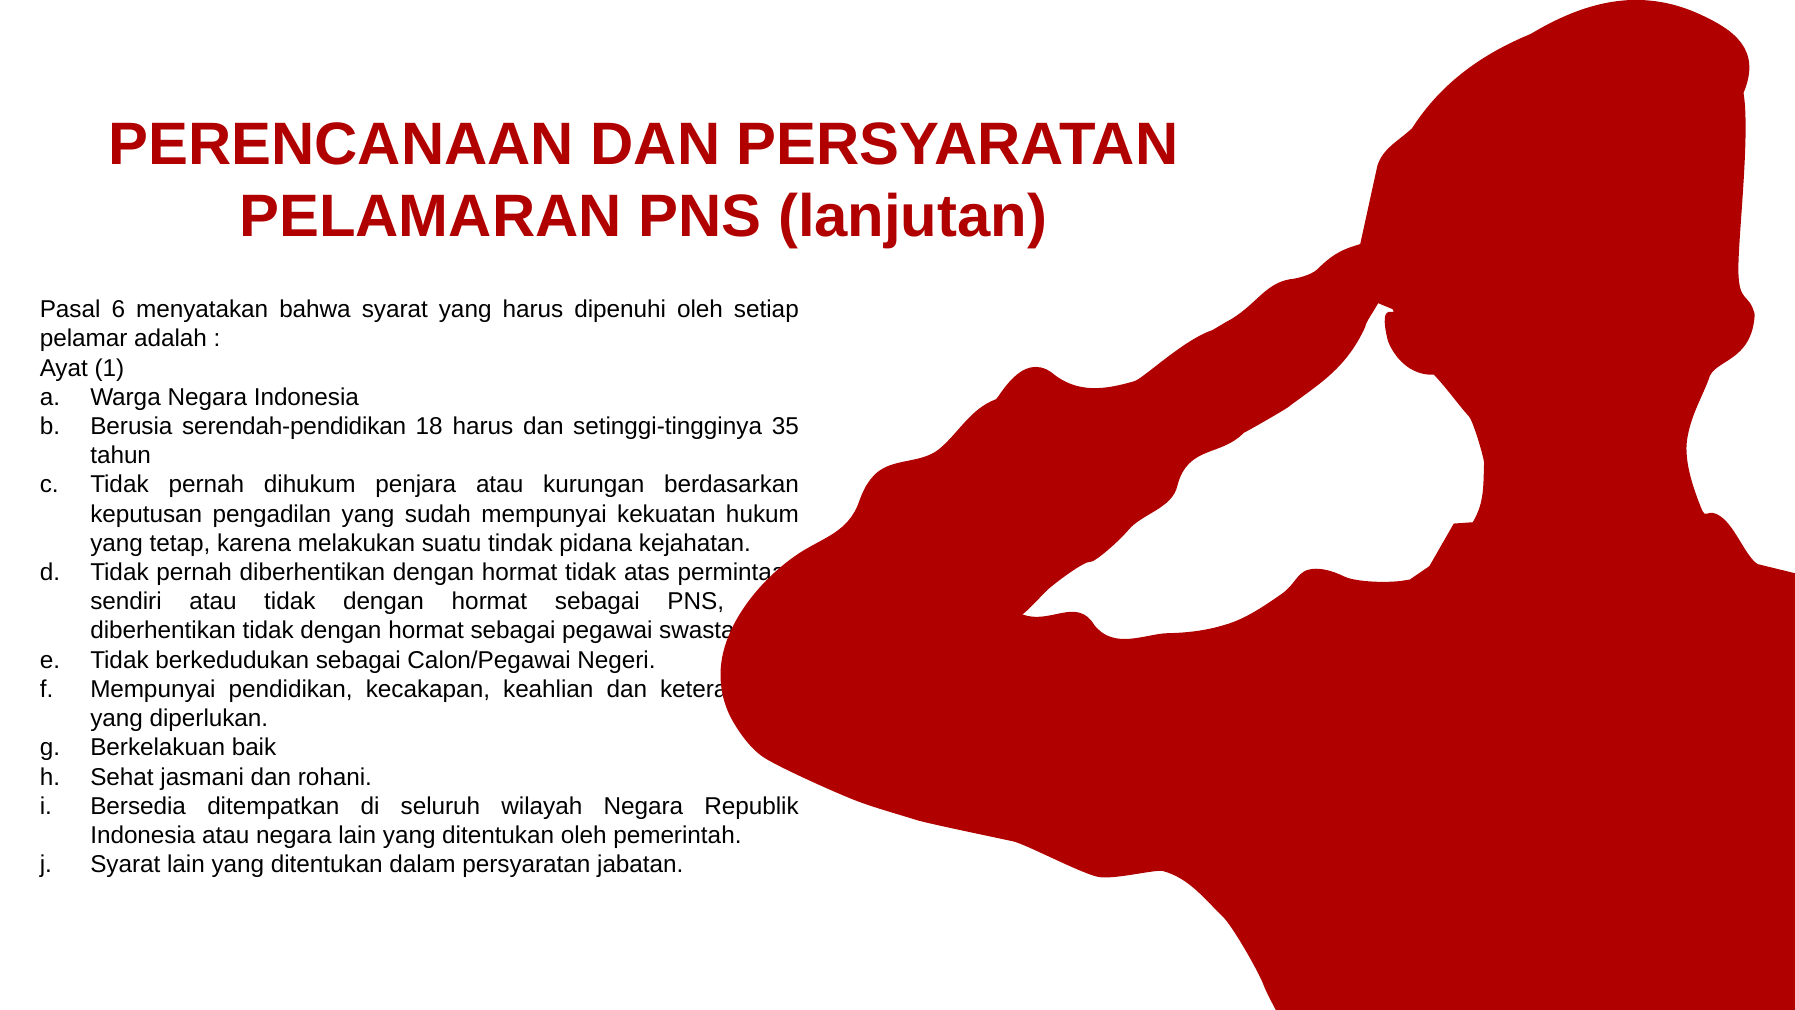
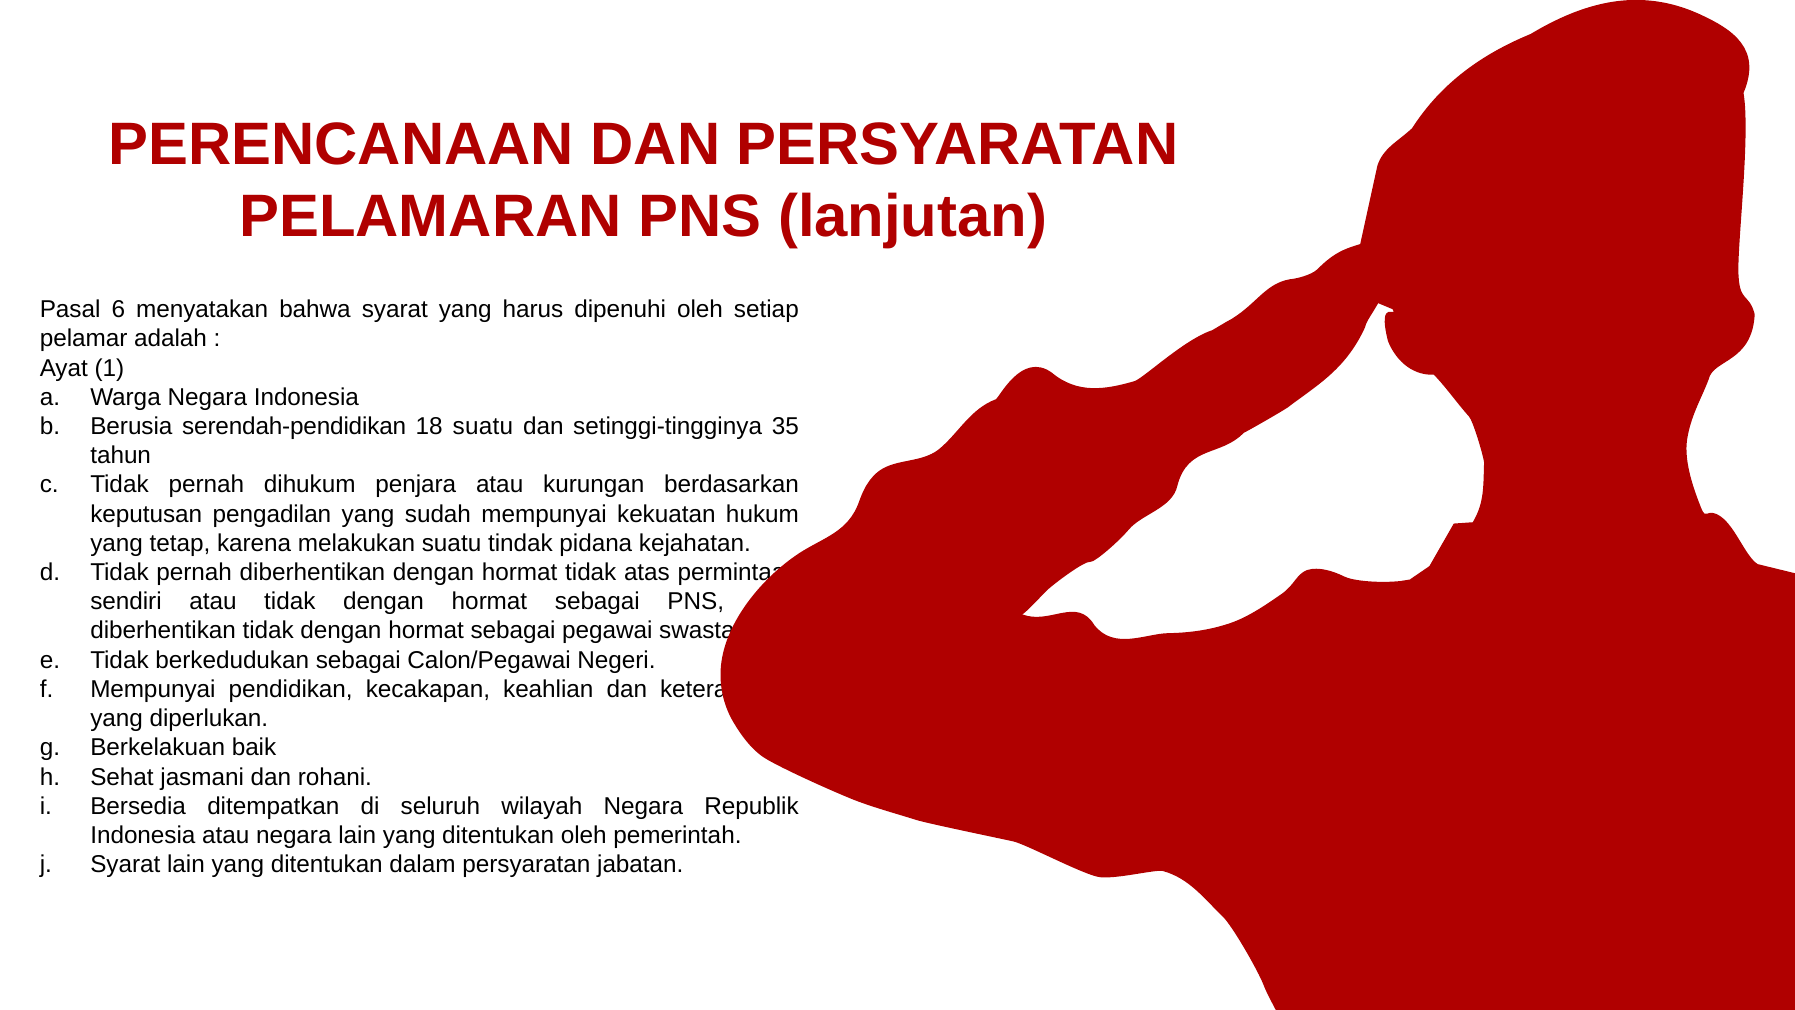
18 harus: harus -> suatu (483, 426)
